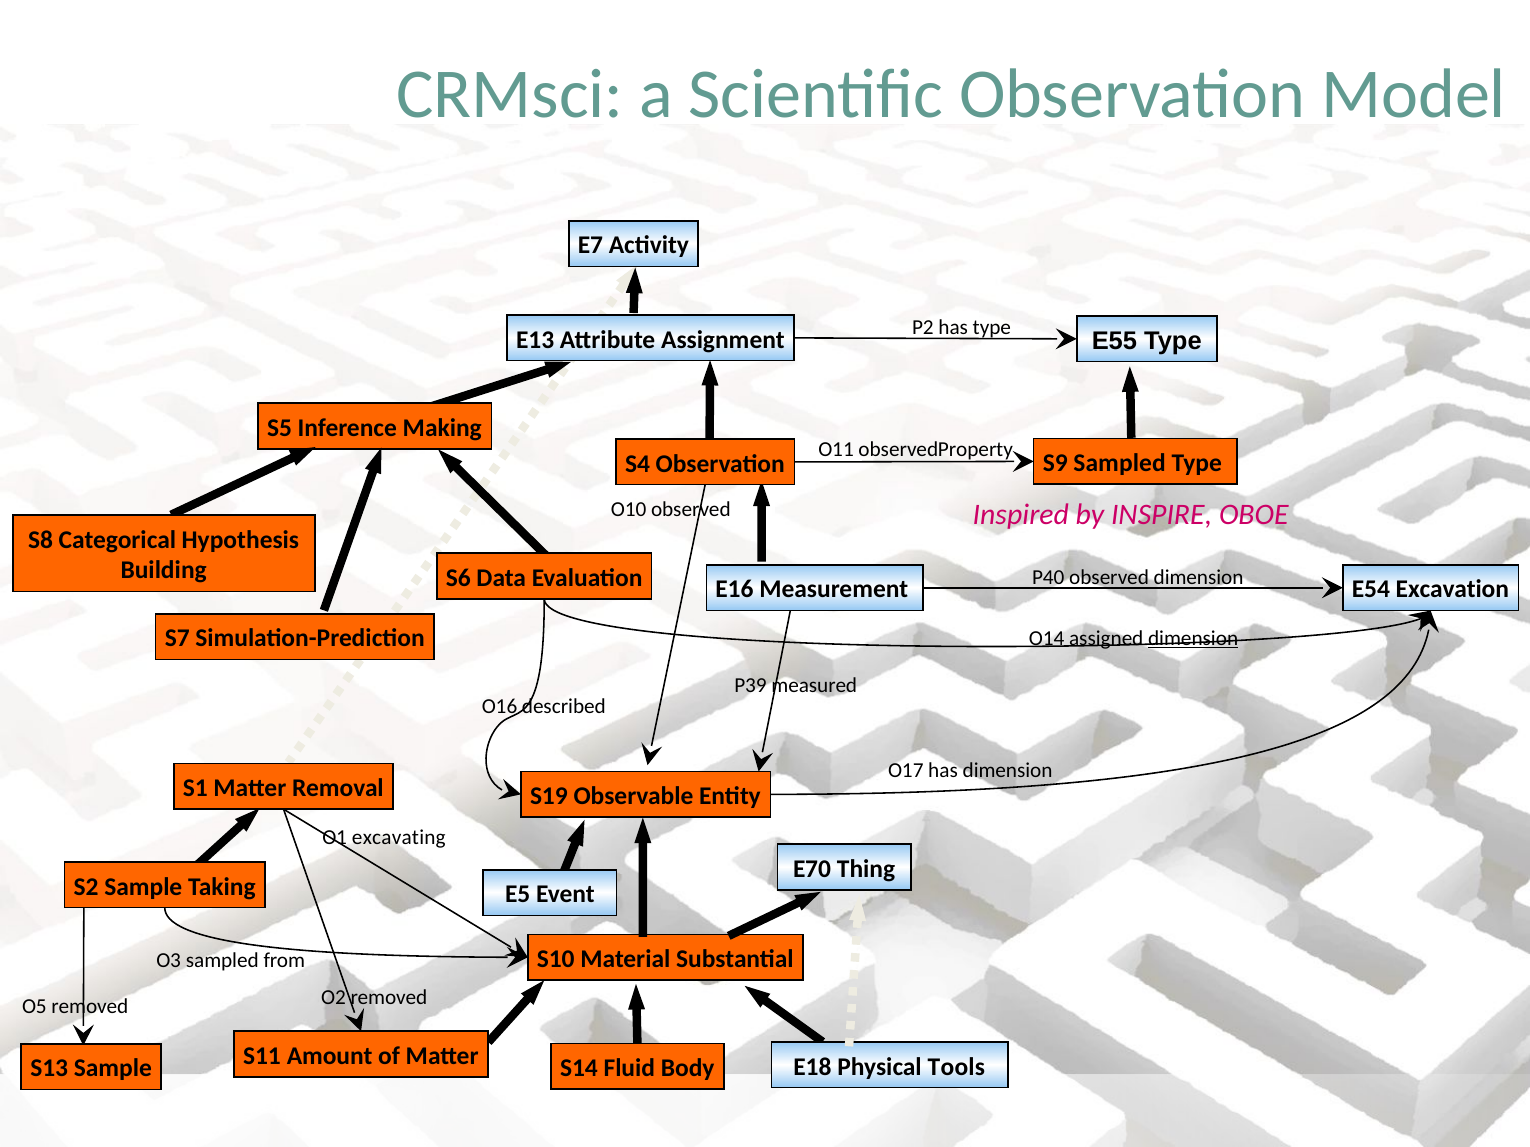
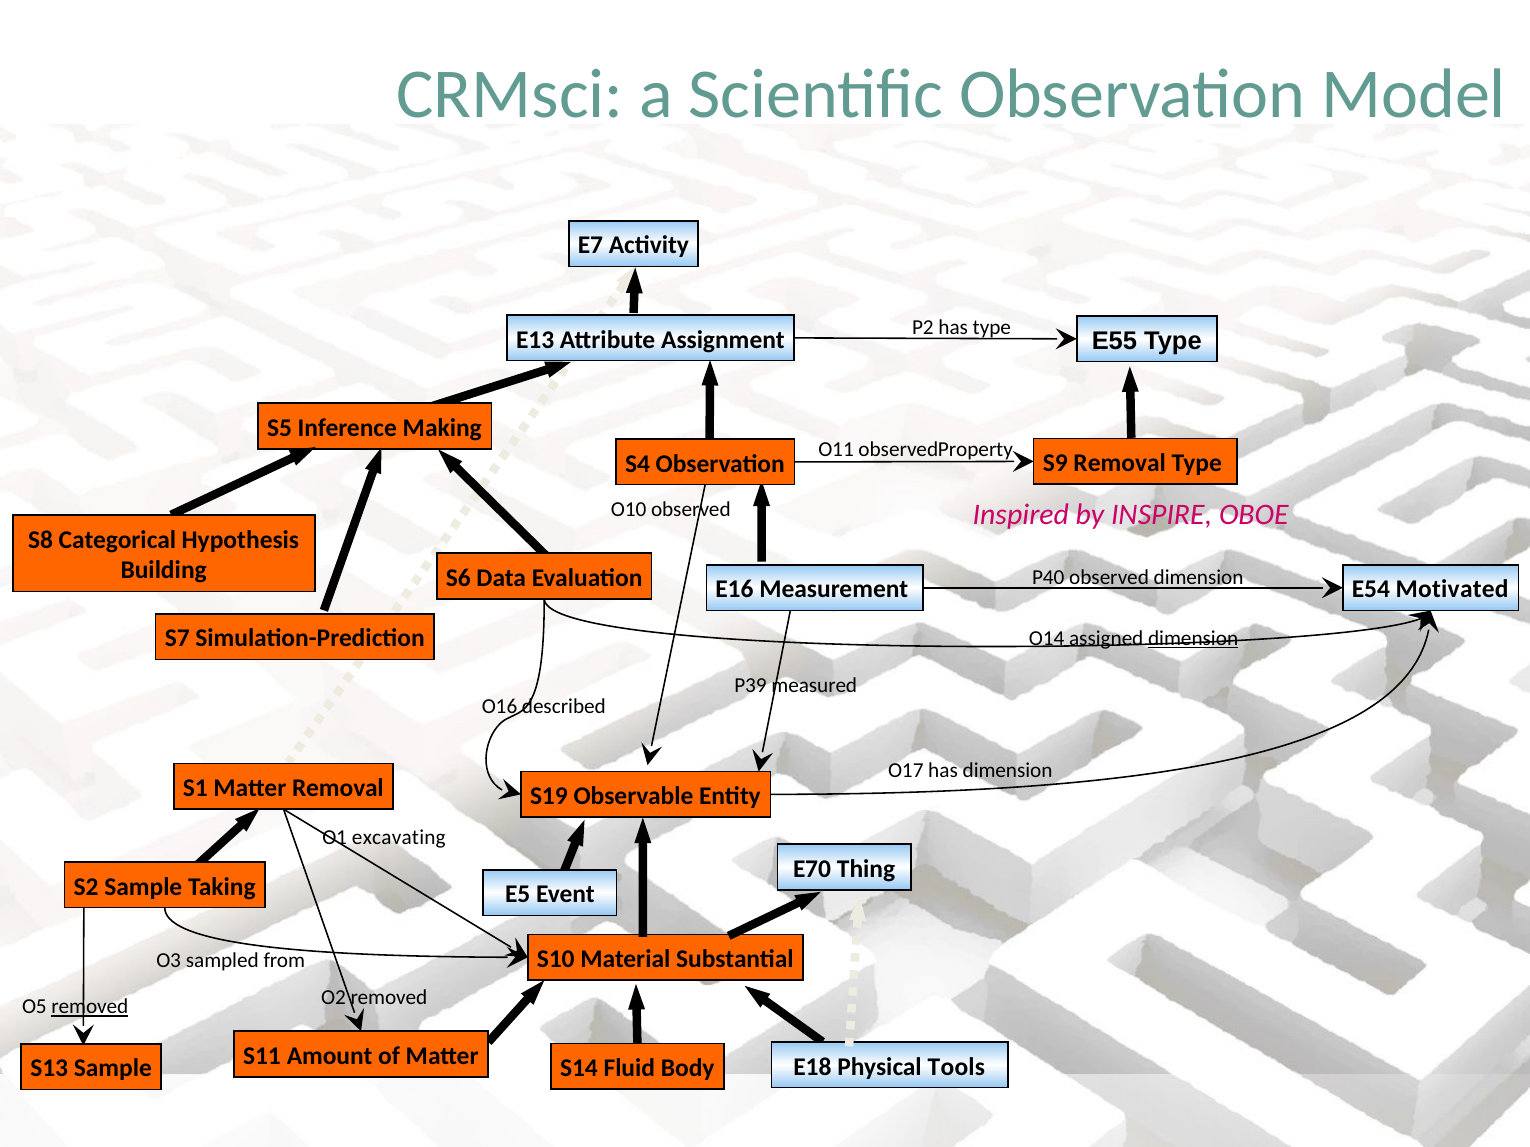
S9 Sampled: Sampled -> Removal (1120, 463)
Excavation: Excavation -> Motivated (1452, 590)
removed underline: none -> present (90, 1007)
